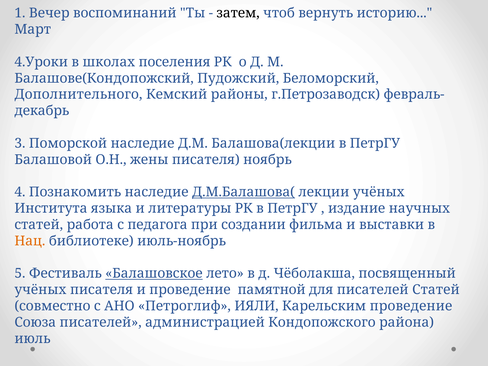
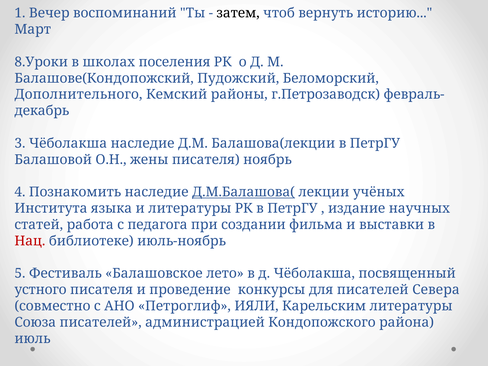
4.Уроки: 4.Уроки -> 8.Уроки (41, 62)
3 Поморской: Поморской -> Чёболакша (68, 143)
Нац colour: orange -> red (30, 241)
Балашовское underline: present -> none (154, 274)
учёных: учёных -> устного (41, 290)
памятной: памятной -> конкурсы (272, 290)
писателей Статей: Статей -> Севера (436, 290)
Карельским проведение: проведение -> литературы (411, 306)
